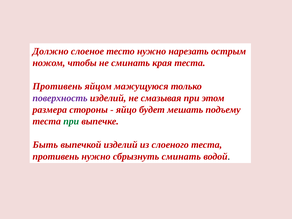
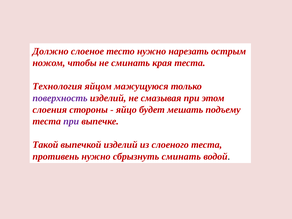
Противень: Противень -> Технология (57, 86)
размера: размера -> слоения (50, 110)
при colour: green -> purple (71, 121)
Быть: Быть -> Такой (45, 145)
